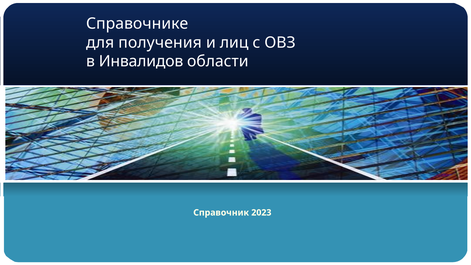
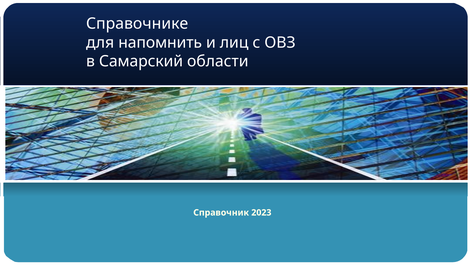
получения: получения -> напомнить (160, 43)
Инвалидов: Инвалидов -> Самарский (141, 61)
